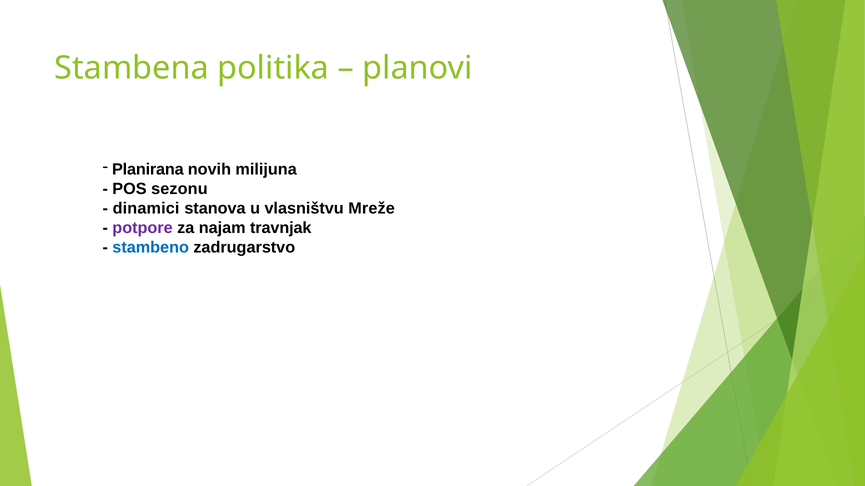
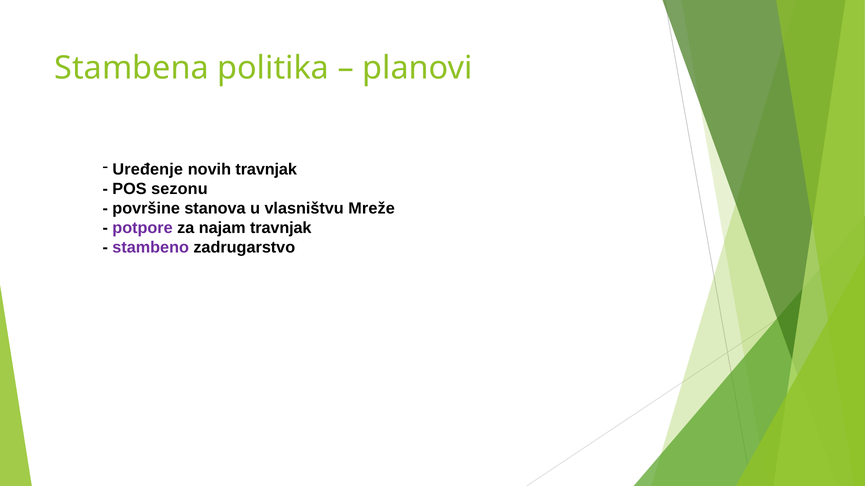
Planirana: Planirana -> Uređenje (148, 170)
novih milijuna: milijuna -> travnjak (266, 170)
dinamici: dinamici -> površine (146, 209)
stambeno colour: blue -> purple (151, 248)
